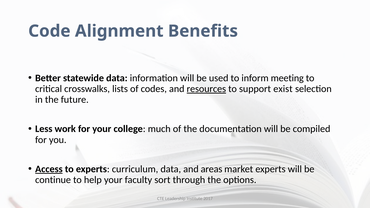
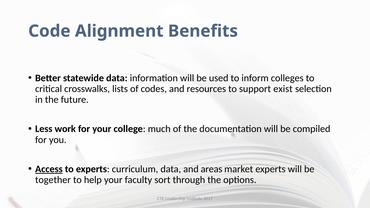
meeting: meeting -> colleges (287, 78)
resources underline: present -> none (206, 89)
continue: continue -> together (53, 180)
